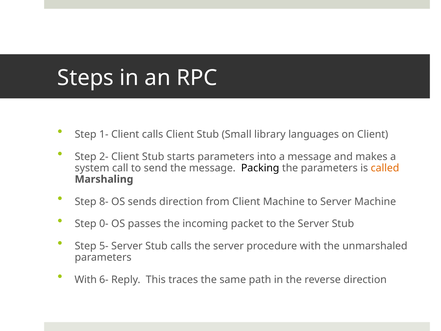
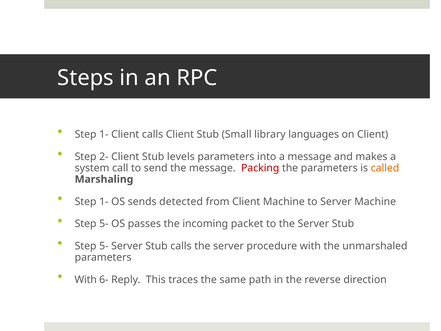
starts: starts -> levels (181, 157)
Packing colour: black -> red (260, 168)
8-: 8- -> 1- (104, 201)
sends direction: direction -> detected (181, 201)
0-: 0- -> 5- (104, 224)
